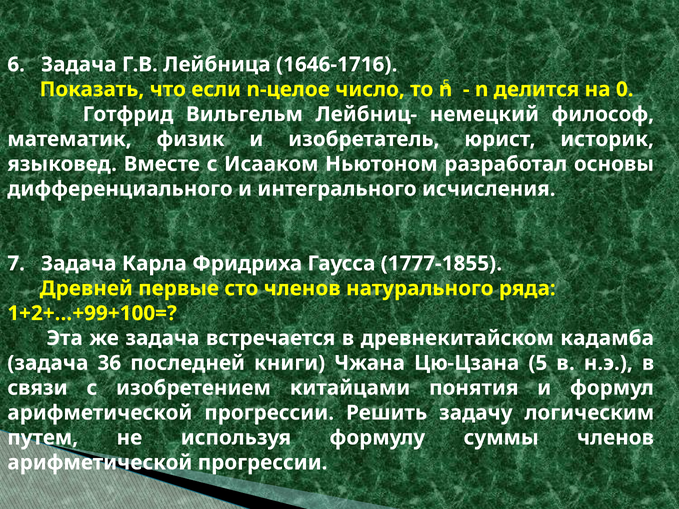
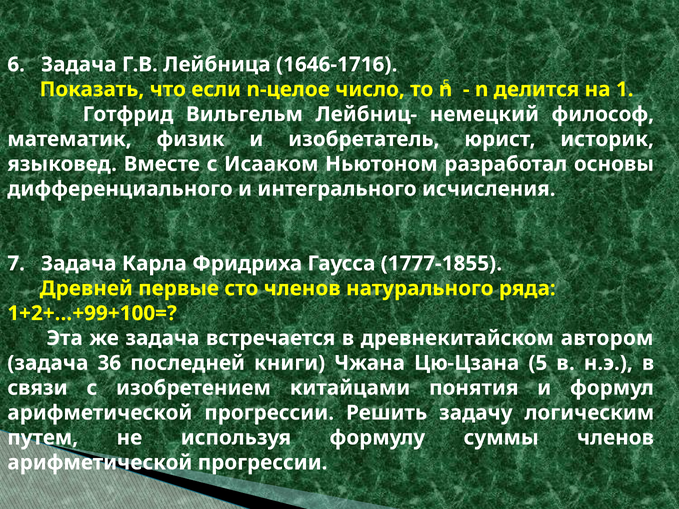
0: 0 -> 1 (625, 89)
кадамба: кадамба -> автором (607, 338)
